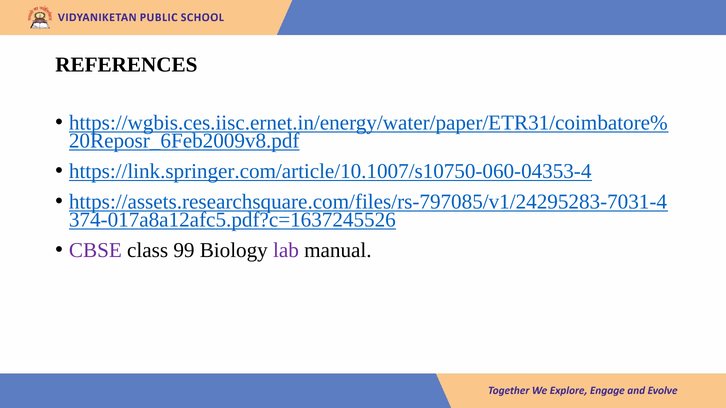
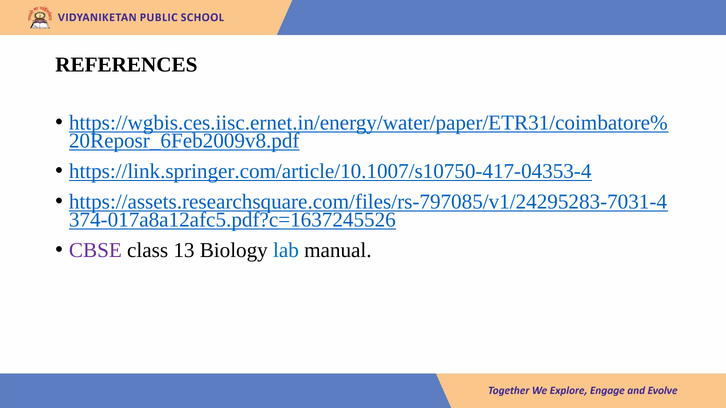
https://link.springer.com/article/10.1007/s10750-060-04353-4: https://link.springer.com/article/10.1007/s10750-060-04353-4 -> https://link.springer.com/article/10.1007/s10750-417-04353-4 (330, 171)
99: 99 -> 13 (184, 250)
lab colour: purple -> blue (286, 250)
